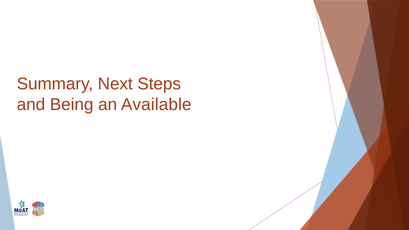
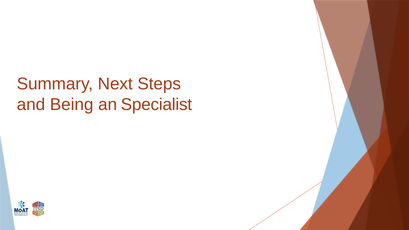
Available: Available -> Specialist (156, 104)
